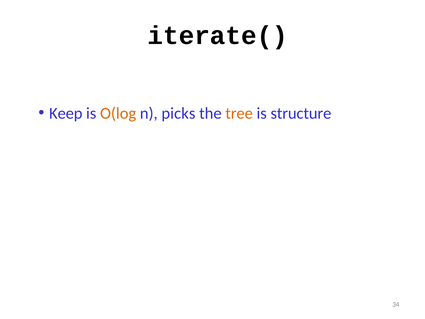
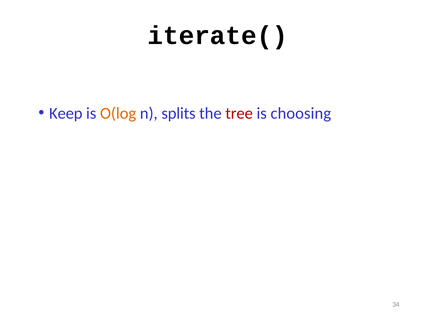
picks: picks -> splits (179, 113)
tree colour: orange -> red (239, 113)
structure: structure -> choosing (301, 113)
